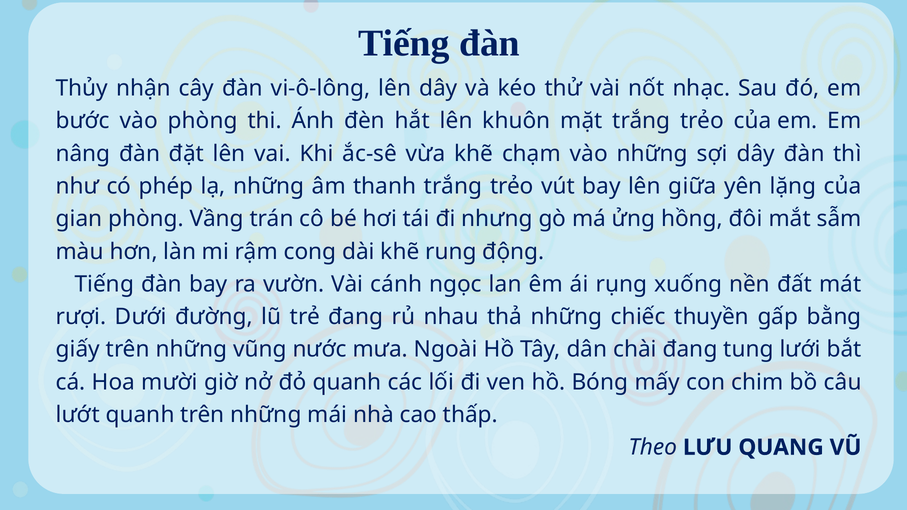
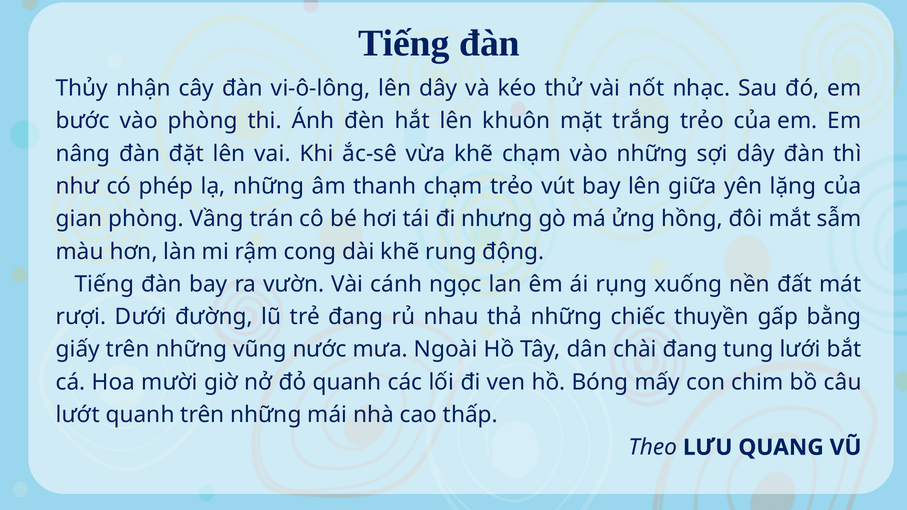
thanh trắng: trắng -> chạm (453, 186)
